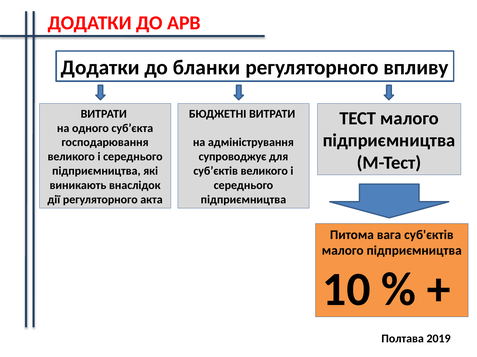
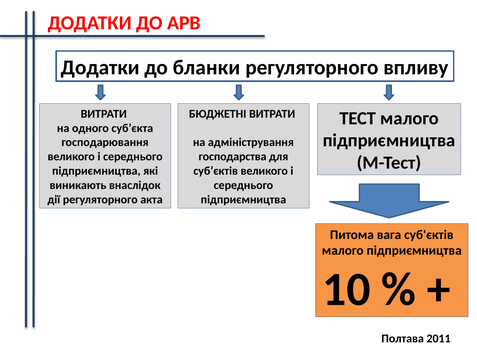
супроводжує: супроводжує -> господарства (233, 157)
2019: 2019 -> 2011 (439, 339)
